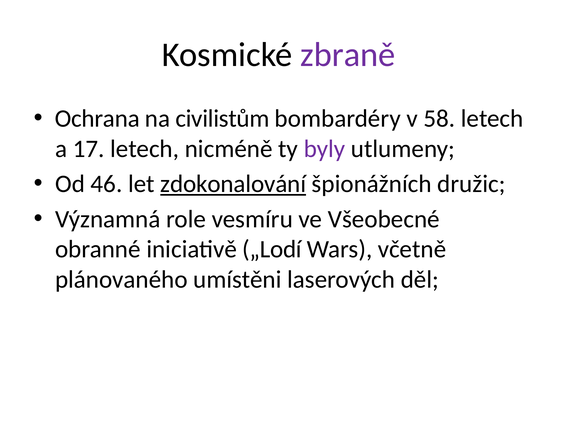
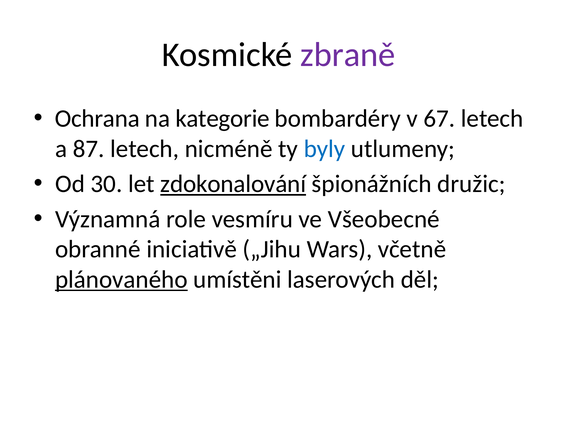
civilistům: civilistům -> kategorie (223, 119)
58: 58 -> 67 (439, 119)
17: 17 -> 87 (89, 149)
byly colour: purple -> blue (324, 149)
46: 46 -> 30 (106, 184)
„Lodí: „Lodí -> „Jihu (272, 249)
plánovaného underline: none -> present (121, 279)
